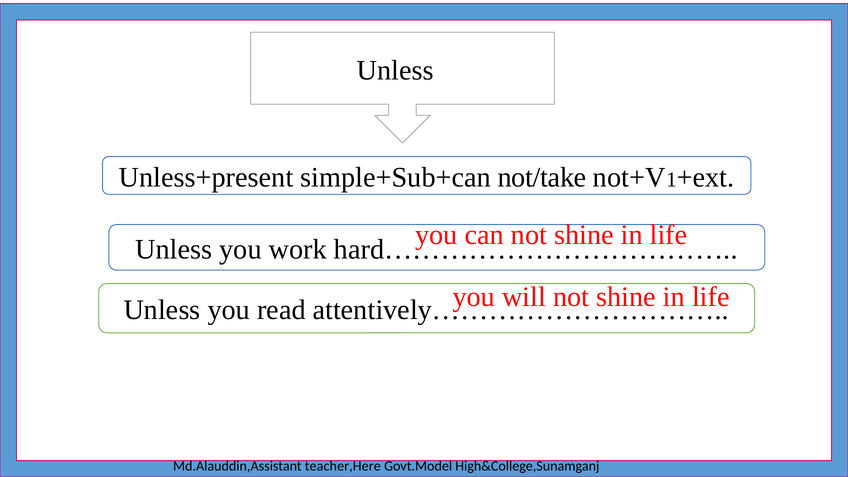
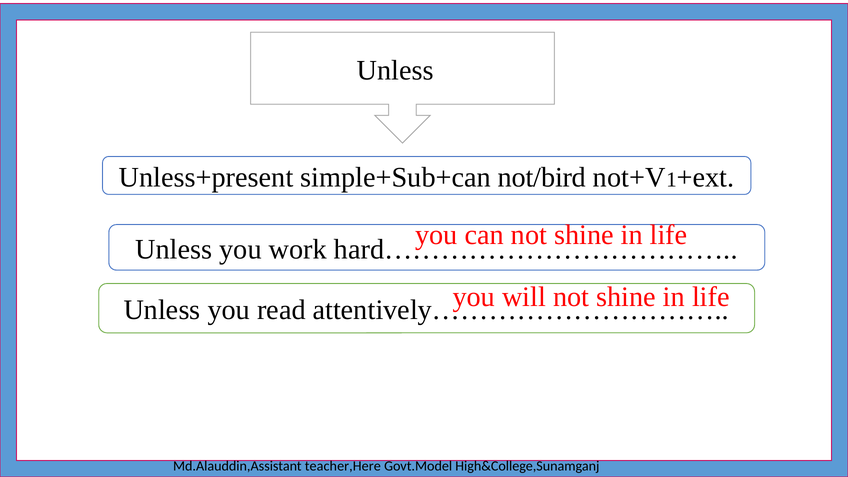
not/take: not/take -> not/bird (542, 177)
